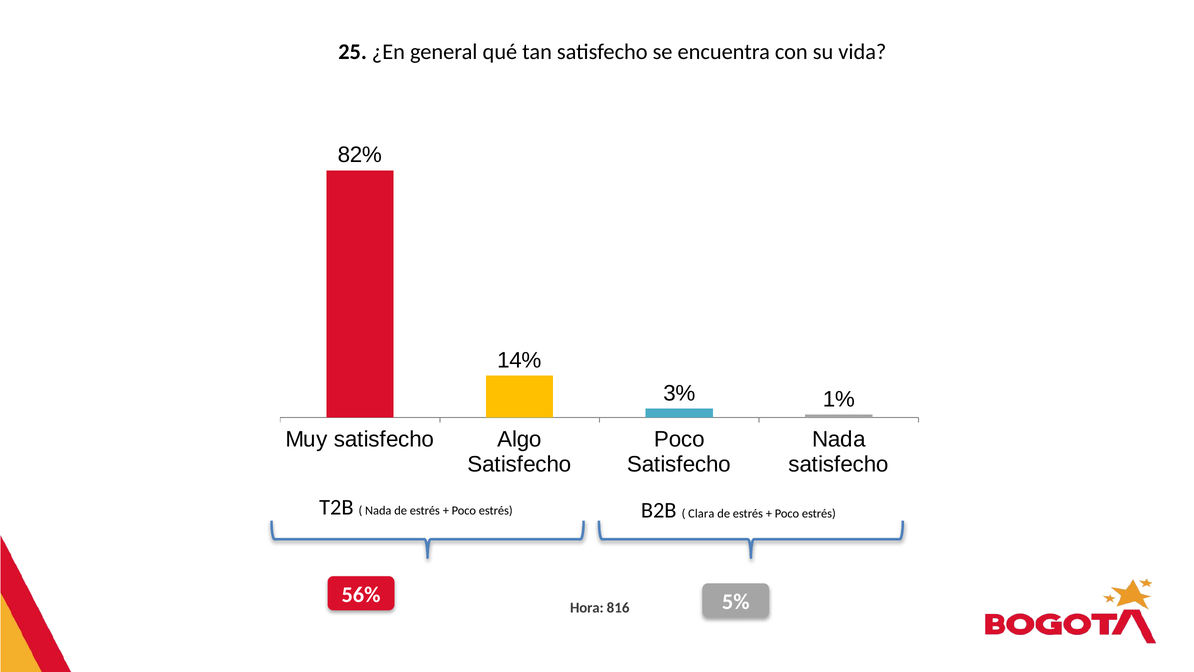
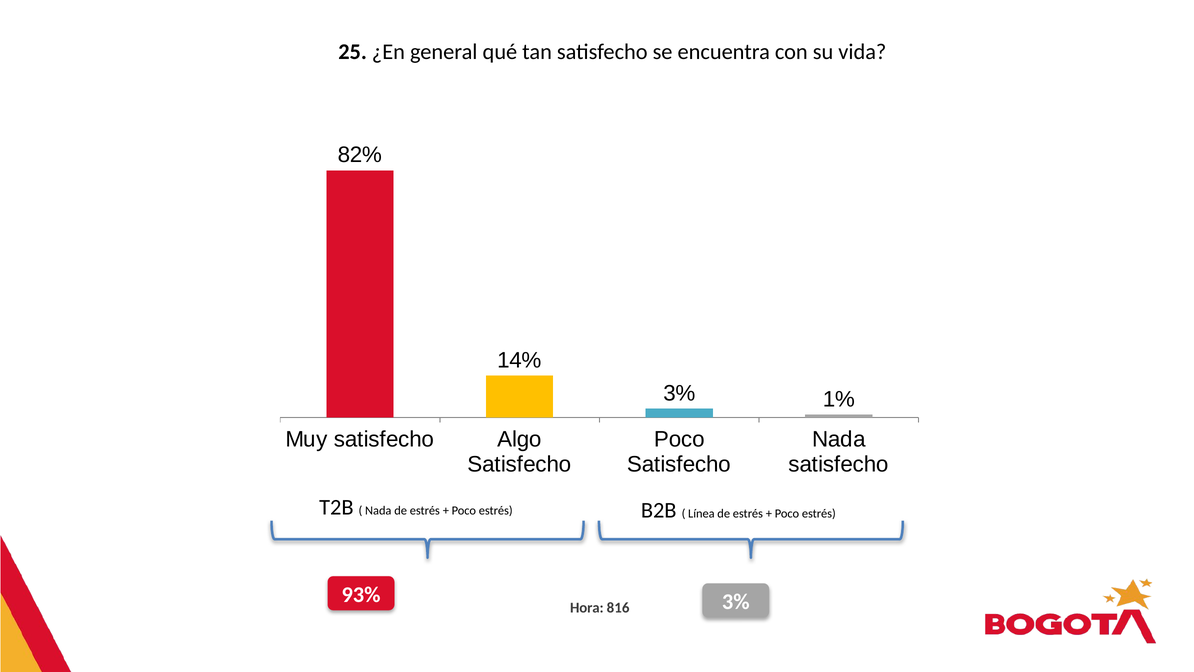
Clara: Clara -> Línea (701, 513)
56%: 56% -> 93% (361, 594)
5%: 5% -> 3% (736, 602)
